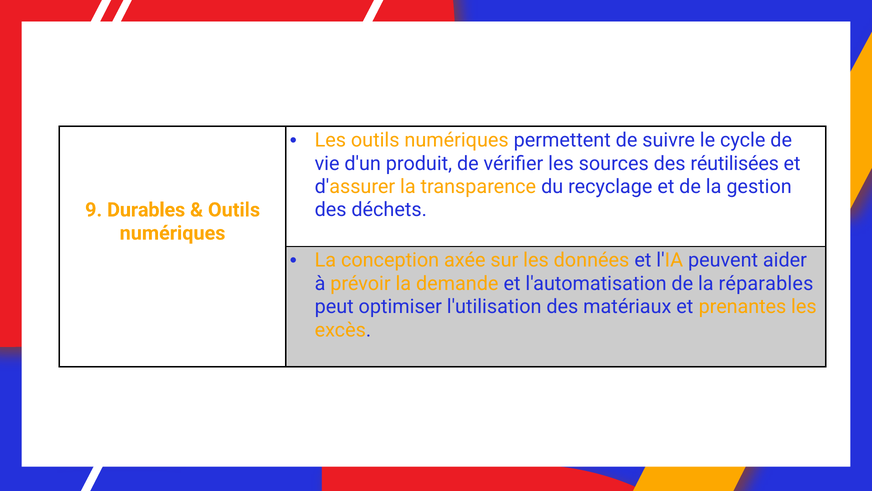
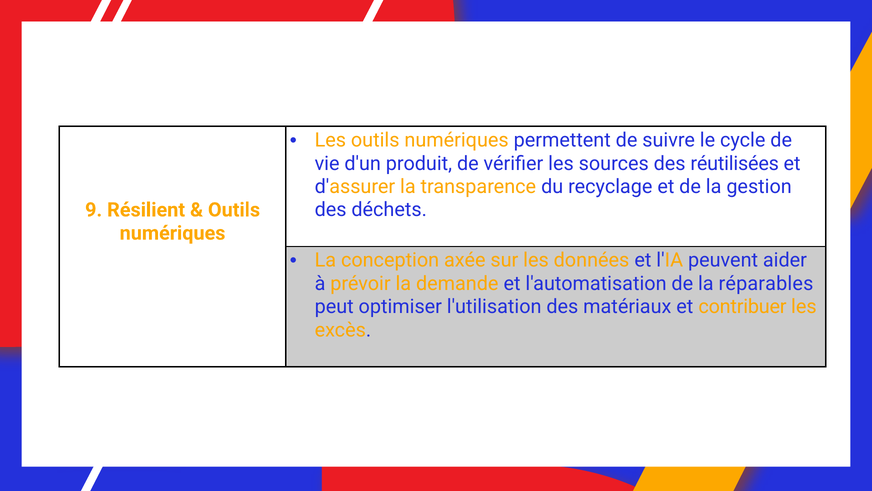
Durables: Durables -> Résilient (146, 210)
prenantes: prenantes -> contribuer (743, 306)
